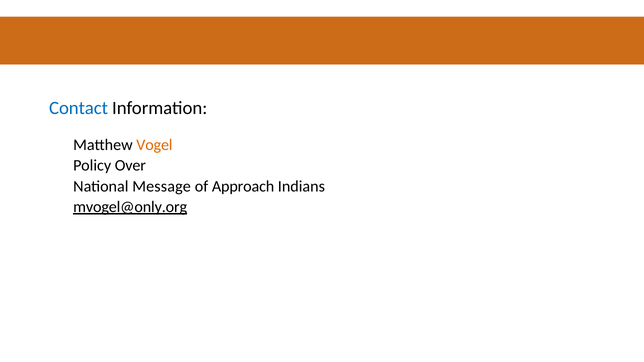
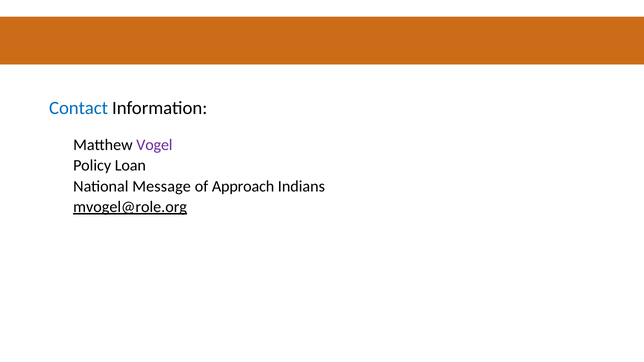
Vogel colour: orange -> purple (154, 145)
Over: Over -> Loan (130, 166)
mvogel@only.org: mvogel@only.org -> mvogel@role.org (130, 207)
